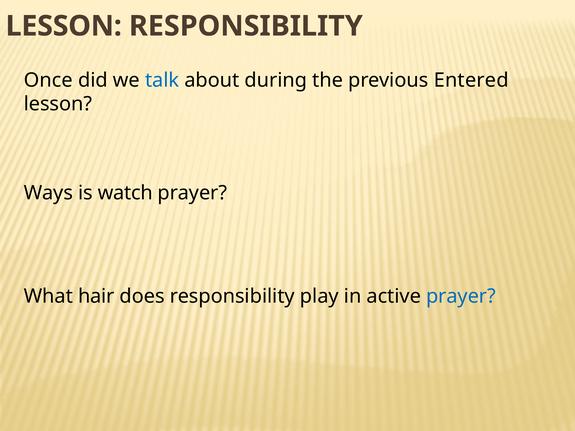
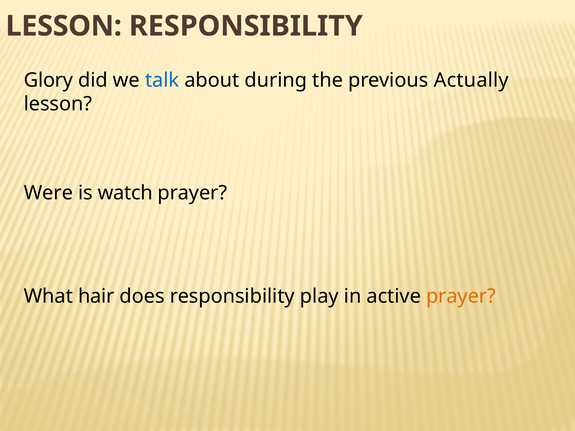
Once: Once -> Glory (48, 80)
Entered: Entered -> Actually (471, 80)
Ways: Ways -> Were (48, 193)
prayer colour: blue -> orange (461, 296)
